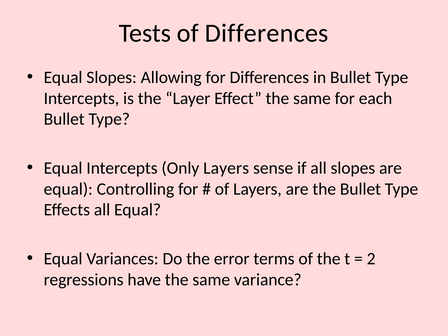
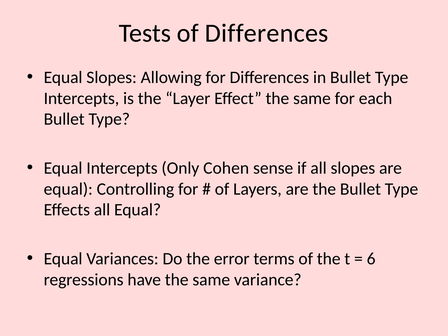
Only Layers: Layers -> Cohen (226, 168)
2: 2 -> 6 (371, 259)
